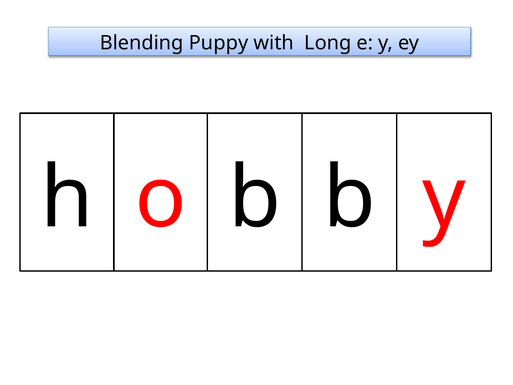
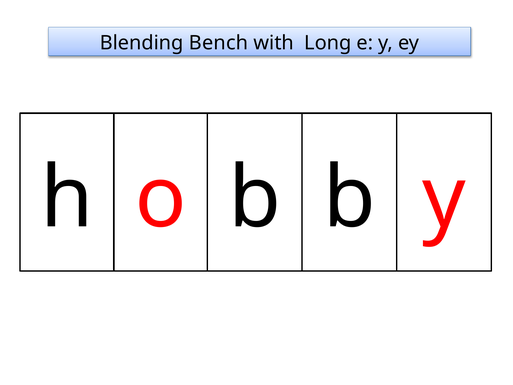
Puppy: Puppy -> Bench (219, 43)
